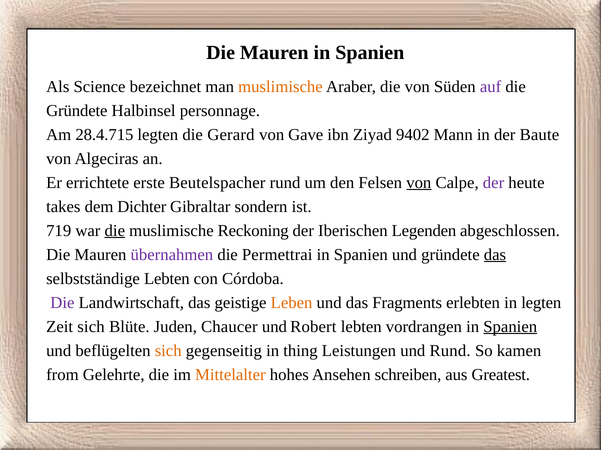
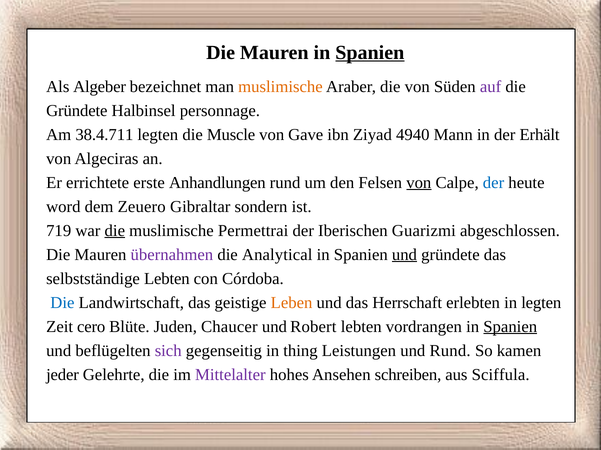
Spanien underline: none -> present (370, 52)
Science: Science -> Algeber (100, 87)
28.4.715: 28.4.715 -> 38.4.711 (104, 135)
Gerard: Gerard -> Muscle (231, 135)
9402: 9402 -> 4940 (413, 135)
Baute: Baute -> Erhält (540, 135)
Beutelspacher: Beutelspacher -> Anhandlungen (217, 183)
der colour: purple -> blue (494, 183)
takes: takes -> word (63, 207)
Dichter: Dichter -> Zeuero (142, 207)
Reckoning: Reckoning -> Permettrai (253, 231)
Legenden: Legenden -> Guarizmi (424, 231)
Permettrai: Permettrai -> Analytical (277, 255)
und underline: none -> present (404, 255)
das underline: present -> none (495, 255)
Die colour: purple -> blue (62, 303)
Fragments: Fragments -> Herrschaft (407, 303)
Zeit sich: sich -> cero (91, 327)
sich colour: orange -> purple (168, 351)
from: from -> jeder (62, 375)
Mittelalter colour: orange -> purple (230, 375)
Greatest: Greatest -> Sciffula (501, 375)
